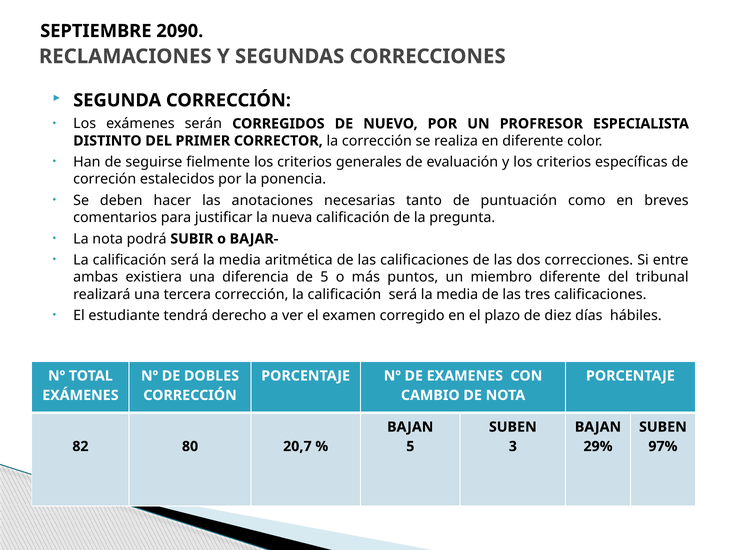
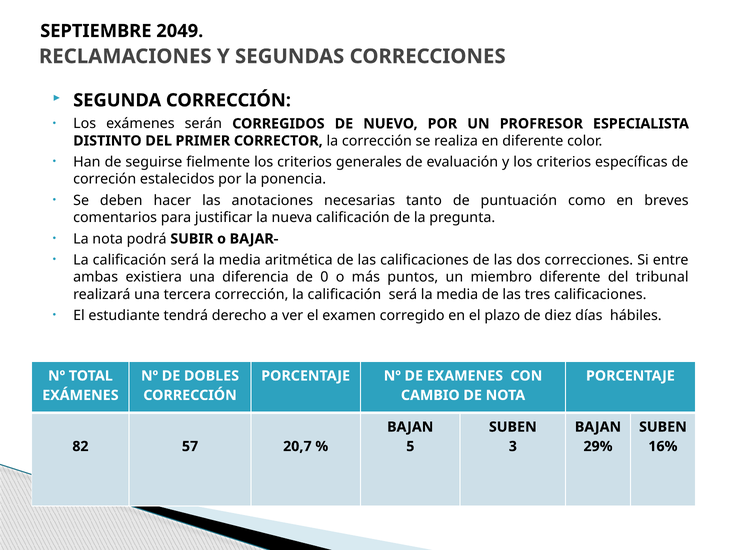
2090: 2090 -> 2049 (180, 31)
de 5: 5 -> 0 (324, 277)
80: 80 -> 57 (190, 446)
97%: 97% -> 16% (663, 446)
